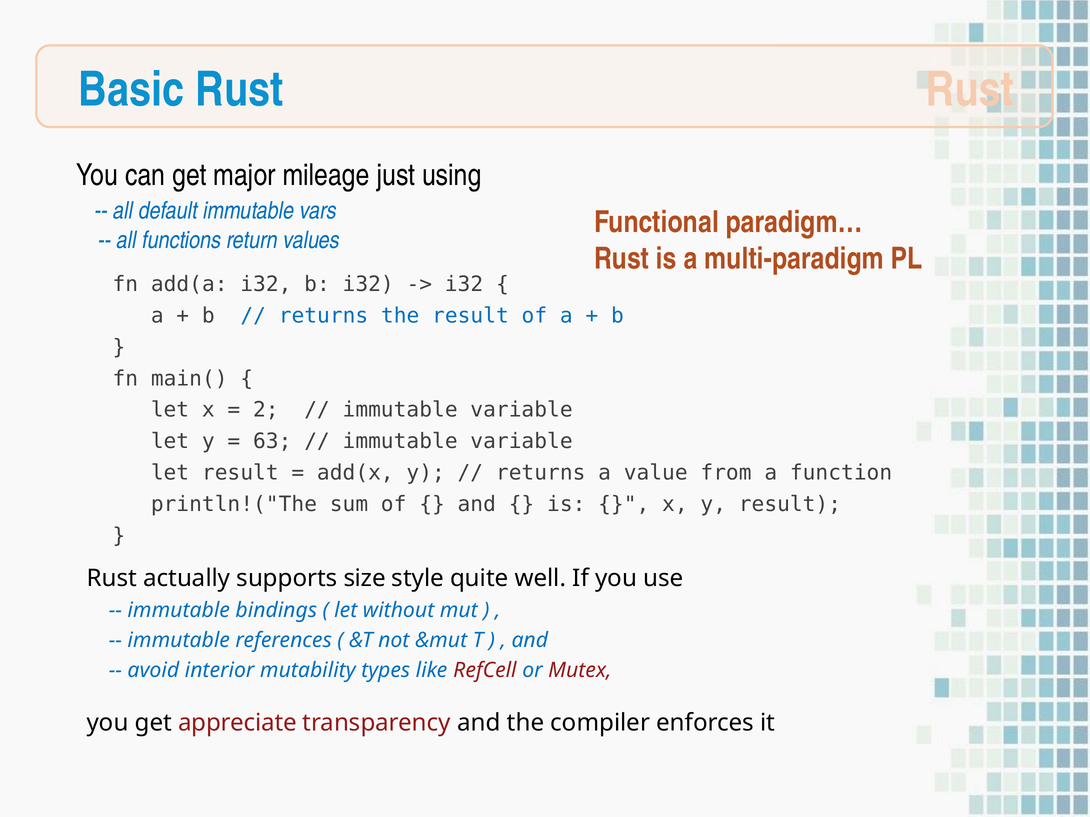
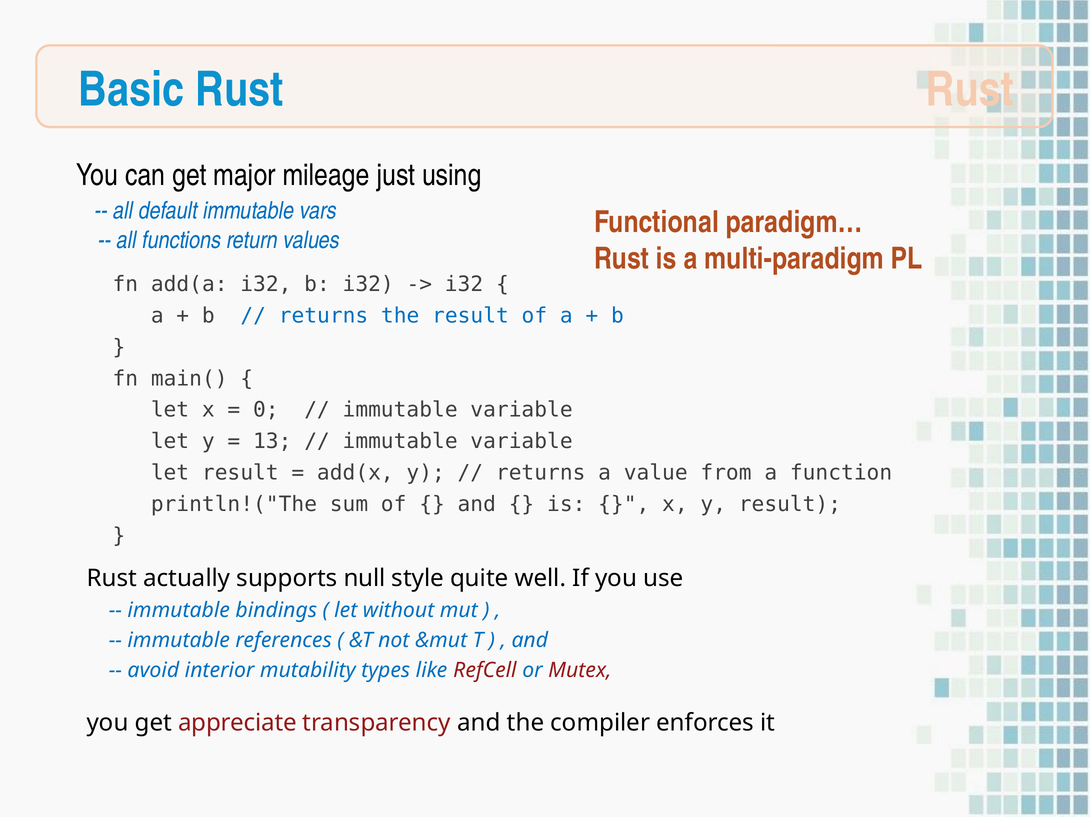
2: 2 -> 0 (266, 410)
63: 63 -> 13 (272, 442)
size: size -> null (365, 579)
